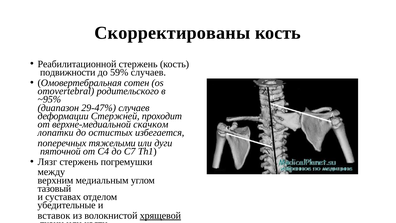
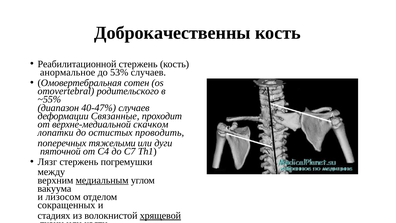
Скорректированы: Скорректированы -> Доброкачественны (172, 33)
подвижности: подвижности -> анормальное (68, 72)
59%: 59% -> 53% (119, 72)
~95%: ~95% -> ~55% (49, 99)
29-47%: 29-47% -> 40-47% (99, 108)
Стержней: Стержней -> Связанные (115, 116)
избегается: избегается -> проводить (160, 133)
медиальным underline: none -> present (102, 180)
тазовый: тазовый -> вакуума (54, 188)
суставах: суставах -> лизосом (63, 197)
убедительные: убедительные -> сокращенных (66, 205)
вставок: вставок -> стадиях (54, 215)
